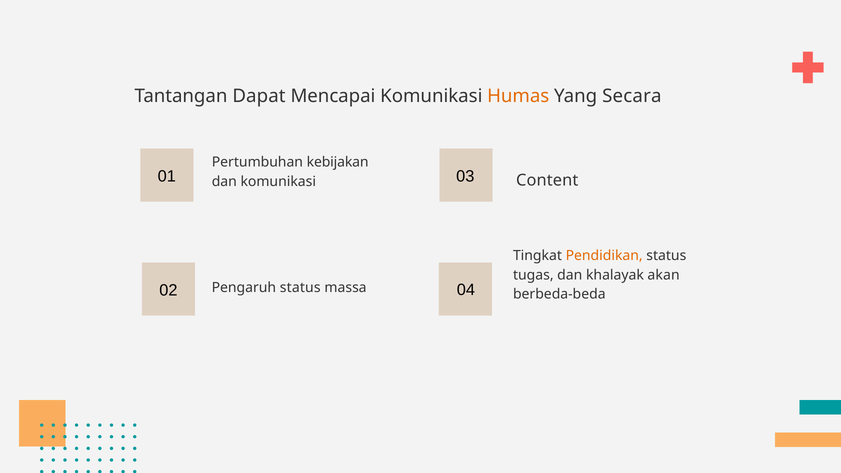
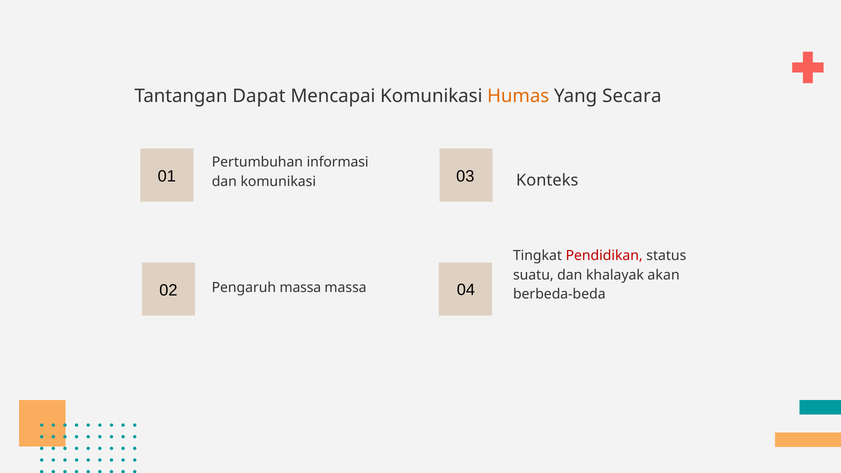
kebijakan: kebijakan -> informasi (338, 162)
Content: Content -> Konteks (547, 180)
Pendidikan colour: orange -> red (604, 256)
tugas: tugas -> suatu (533, 275)
Pengaruh status: status -> massa (300, 287)
